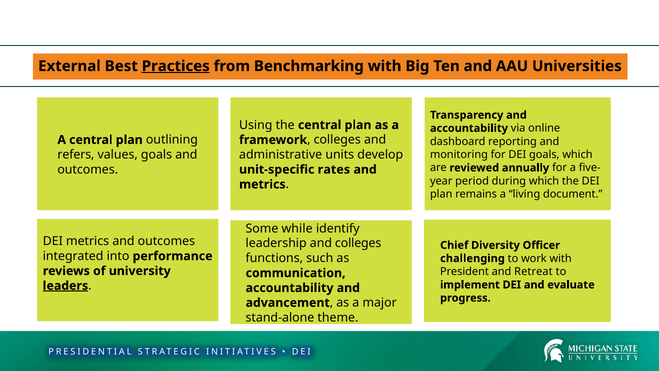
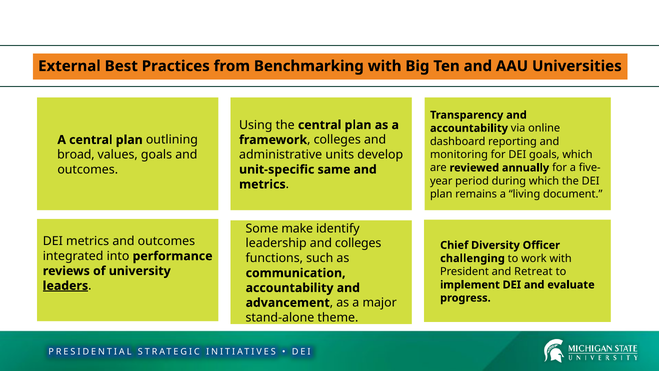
Practices underline: present -> none (176, 66)
refers: refers -> broad (76, 155)
rates: rates -> same (334, 169)
while: while -> make (297, 228)
